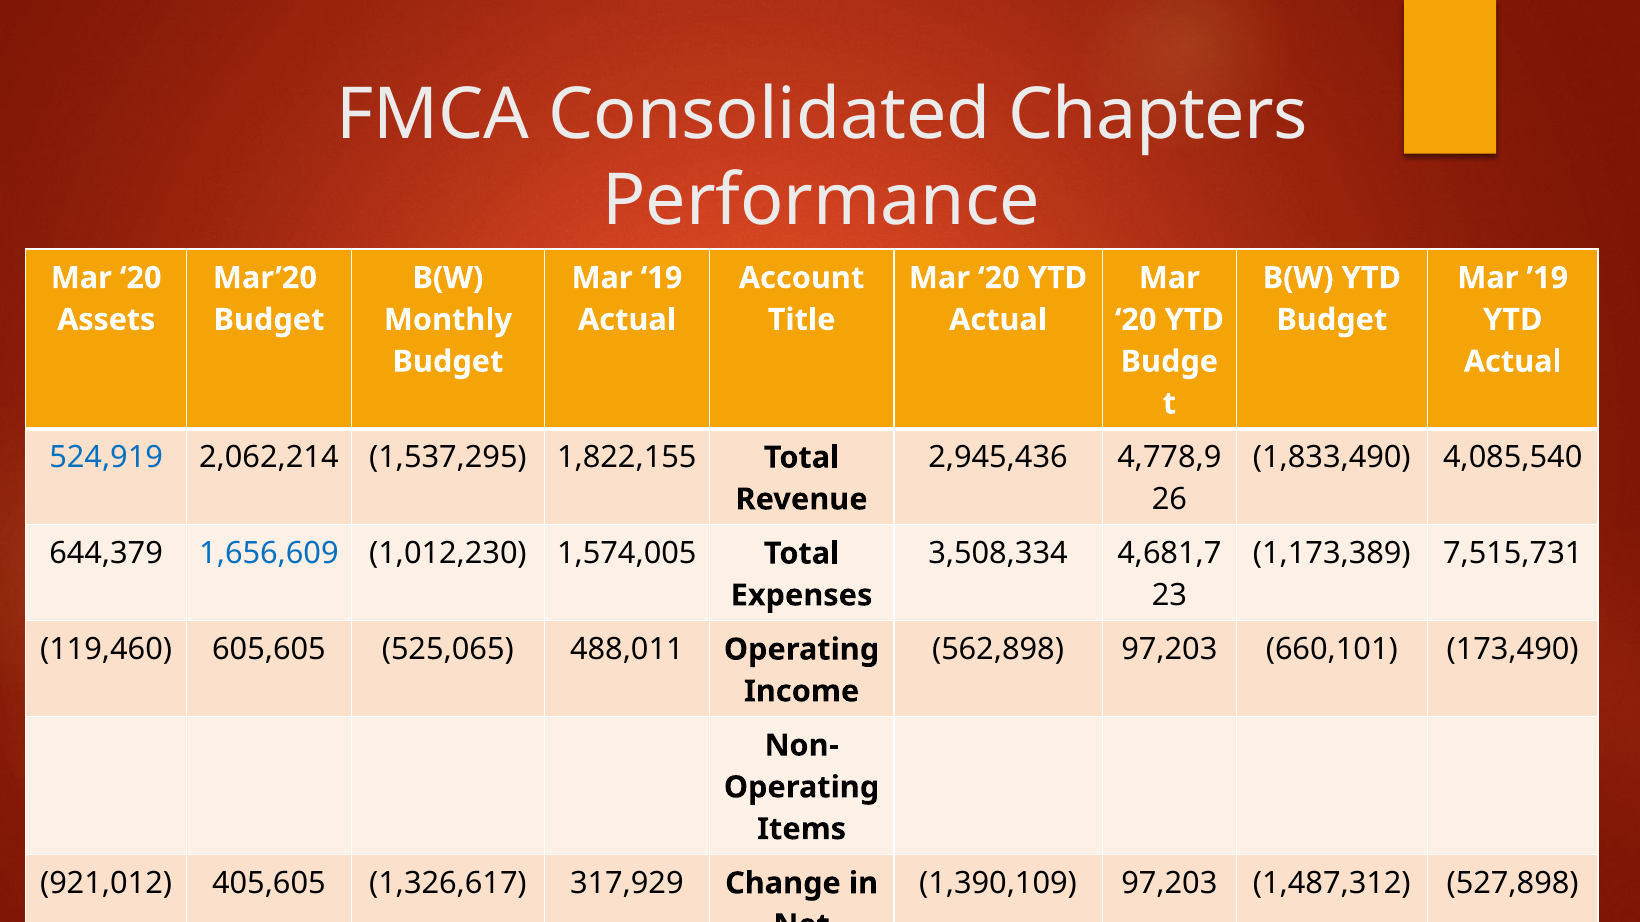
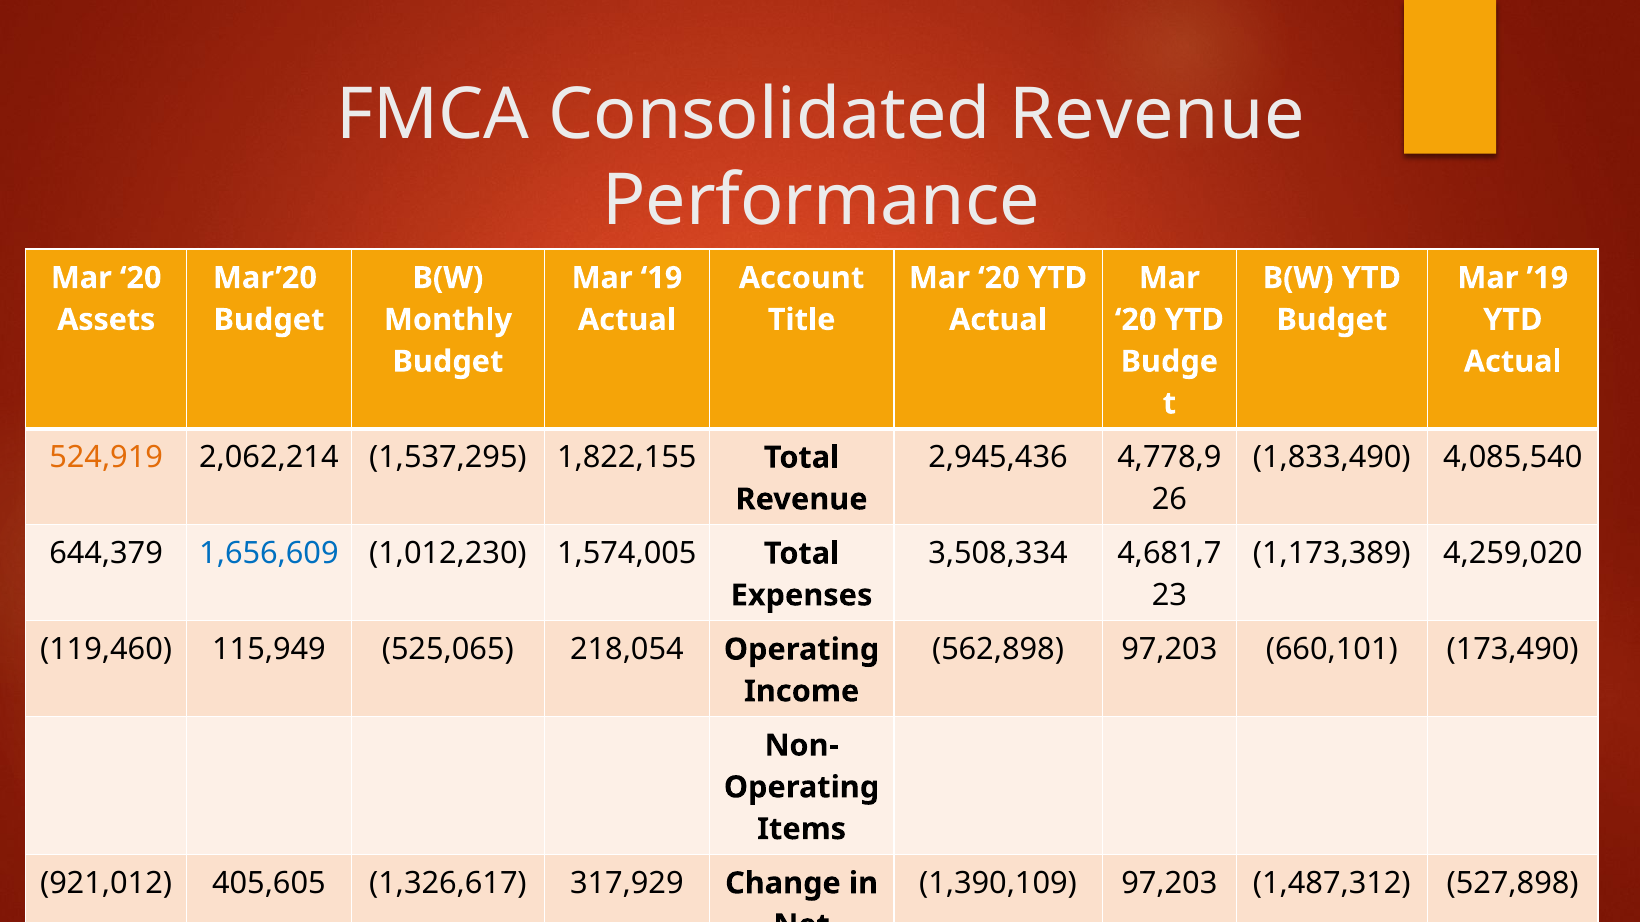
Consolidated Chapters: Chapters -> Revenue (1157, 115)
524,919 colour: blue -> orange (106, 458)
7,515,731: 7,515,731 -> 4,259,020 (1513, 554)
605,605: 605,605 -> 115,949 (269, 650)
488,011: 488,011 -> 218,054 (627, 650)
